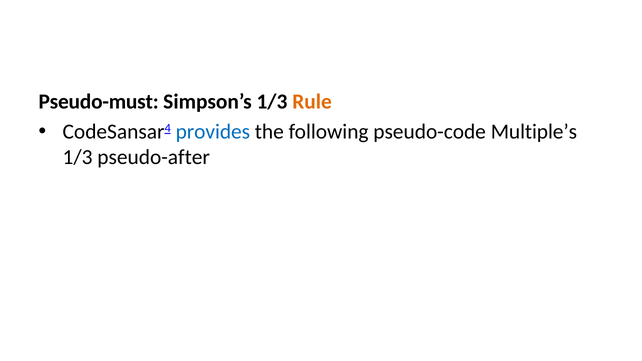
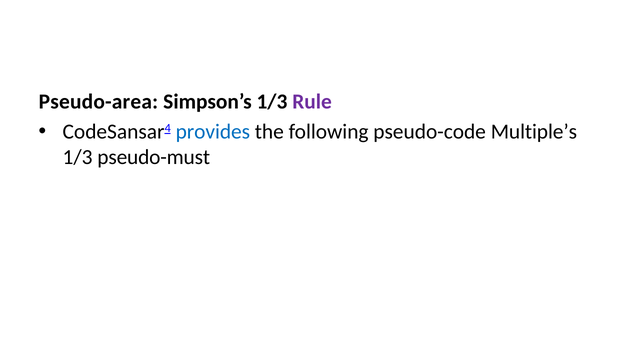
Pseudo-must: Pseudo-must -> Pseudo-area (98, 102)
Rule colour: orange -> purple (312, 102)
pseudo-after: pseudo-after -> pseudo-must (154, 157)
